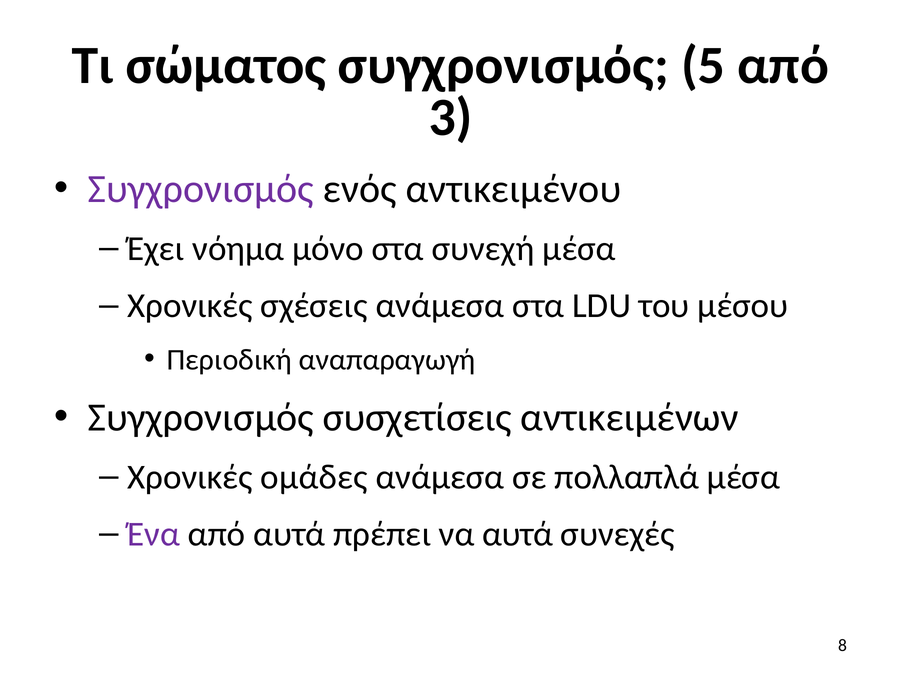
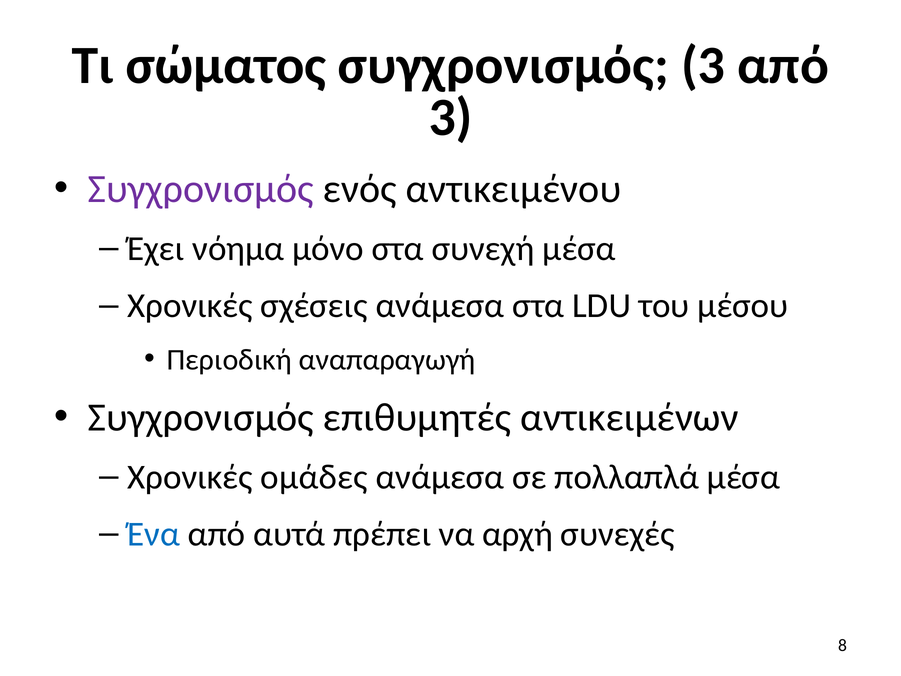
συγχρονισμός 5: 5 -> 3 (703, 66)
συσχετίσεις: συσχετίσεις -> επιθυμητές (417, 417)
Ένα colour: purple -> blue (154, 534)
να αυτά: αυτά -> αρχή (518, 534)
